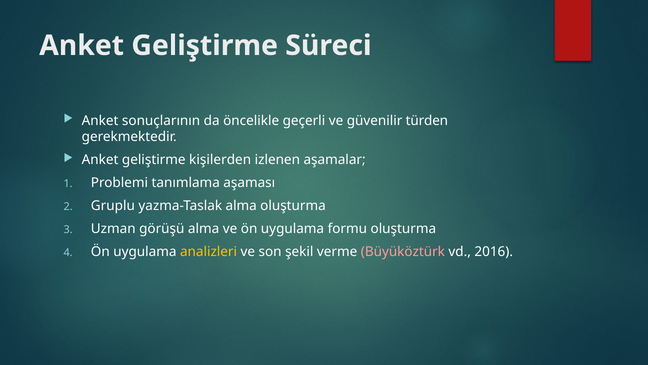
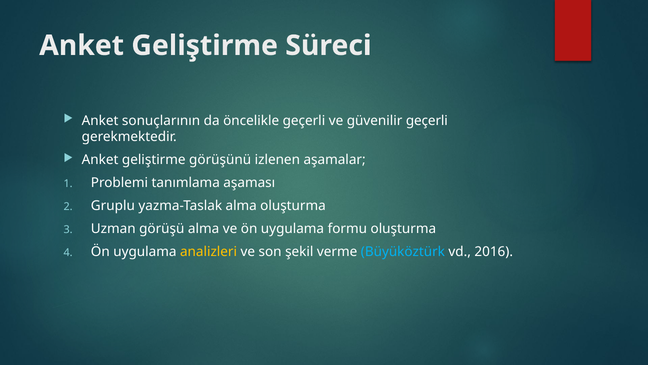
güvenilir türden: türden -> geçerli (427, 121)
kişilerden: kişilerden -> görüşünü (220, 160)
Büyüköztürk colour: pink -> light blue (403, 252)
